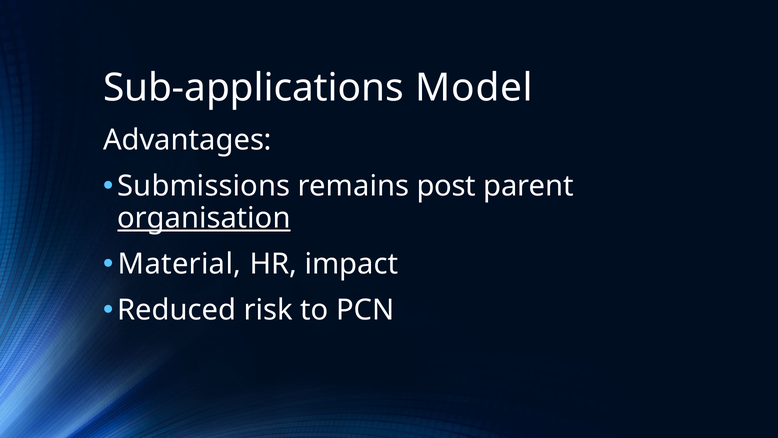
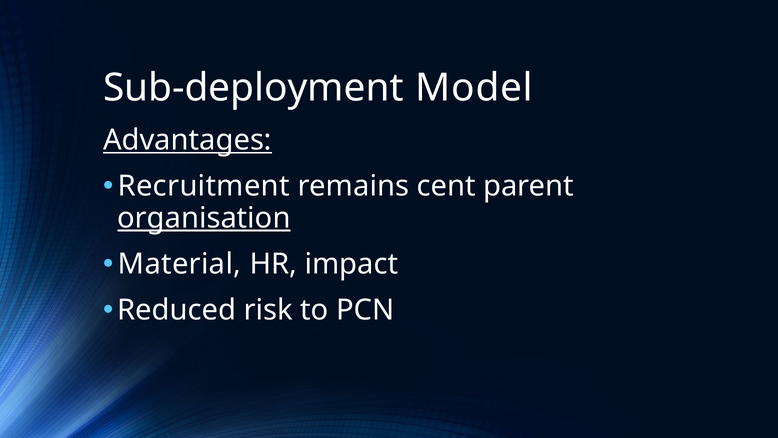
Sub-applications: Sub-applications -> Sub-deployment (253, 88)
Advantages underline: none -> present (187, 140)
Submissions: Submissions -> Recruitment (204, 186)
post: post -> cent (446, 186)
